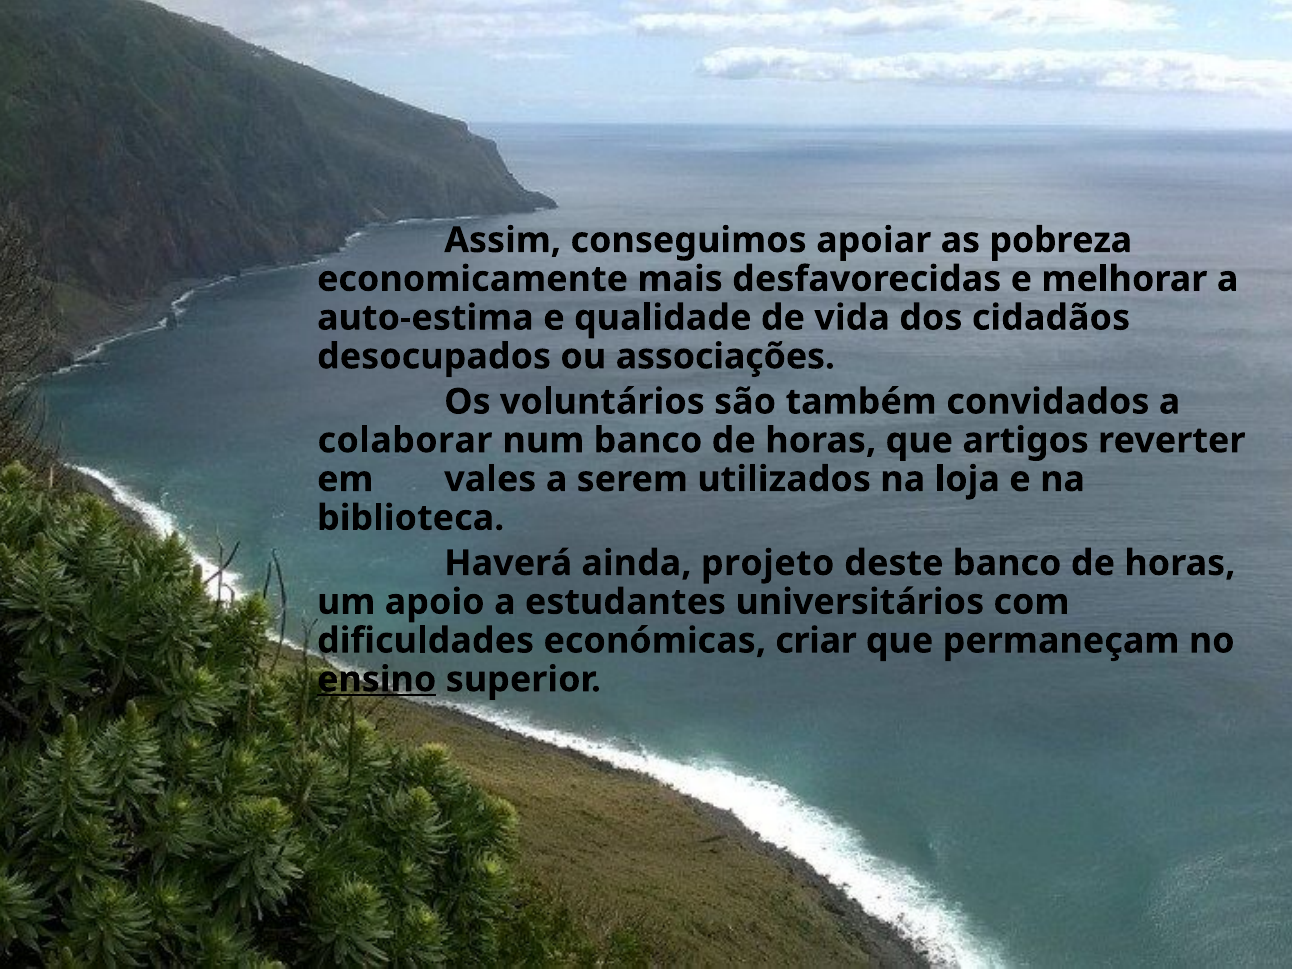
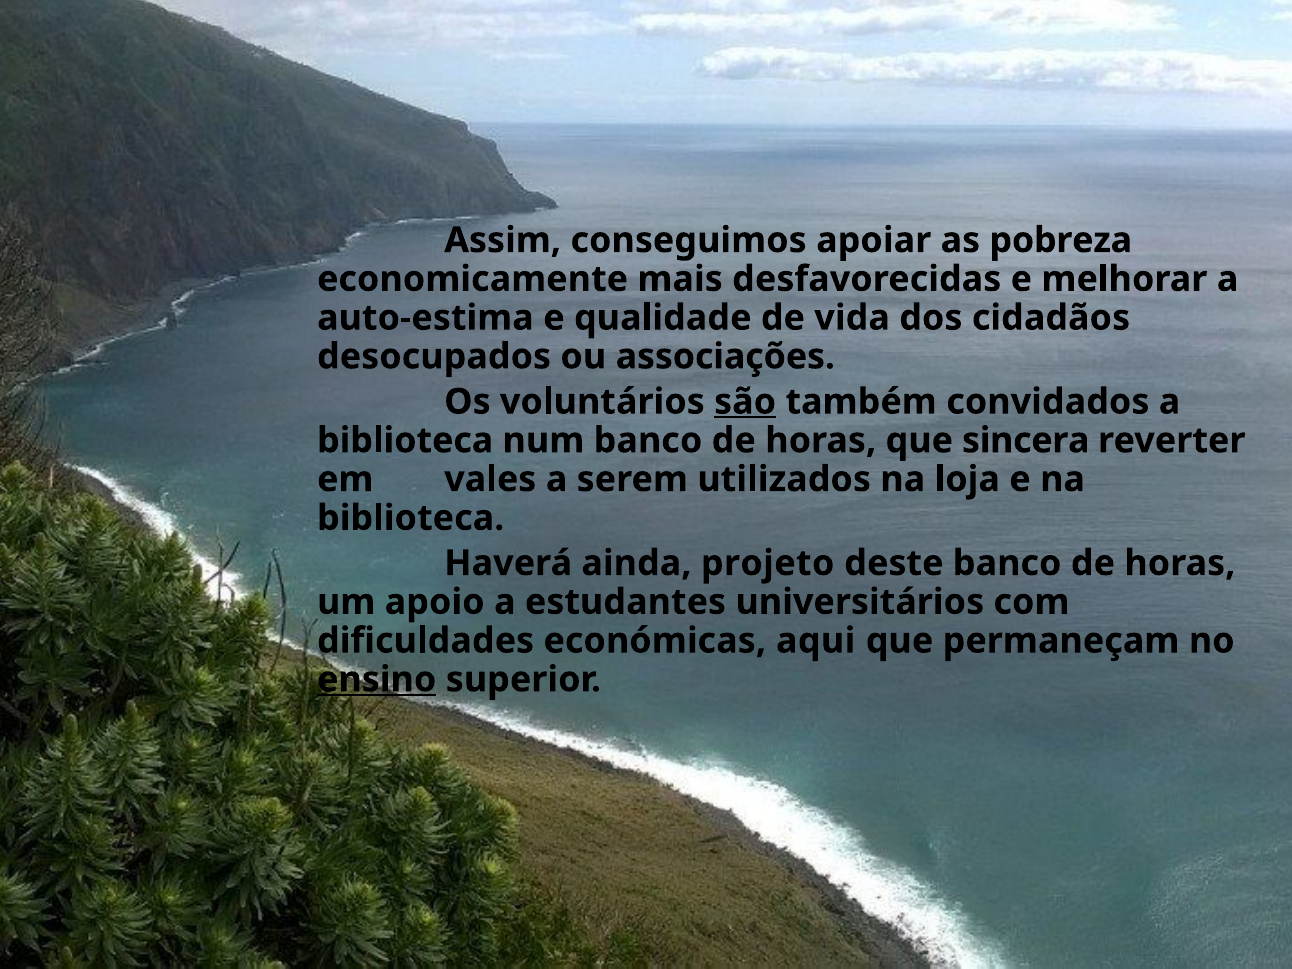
são underline: none -> present (745, 402)
colaborar: colaborar -> biblioteca (405, 441)
artigos: artigos -> sincera (1026, 441)
criar: criar -> aqui (816, 641)
